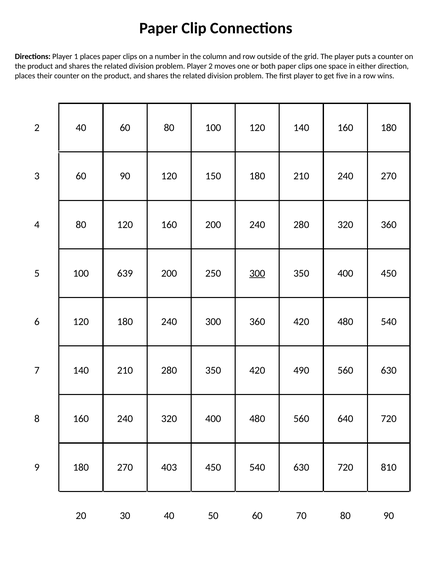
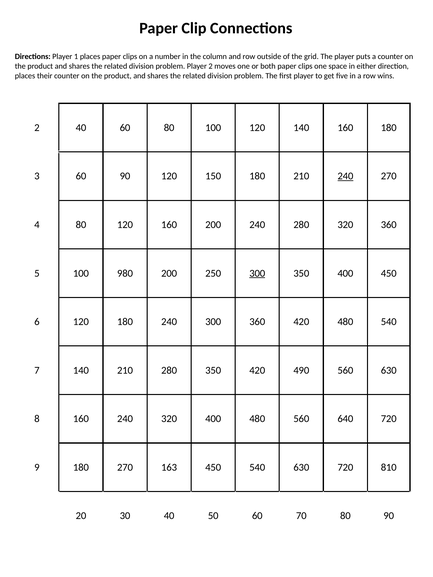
240 underline: none -> present (345, 176)
639: 639 -> 980 (125, 273)
403: 403 -> 163 (169, 468)
